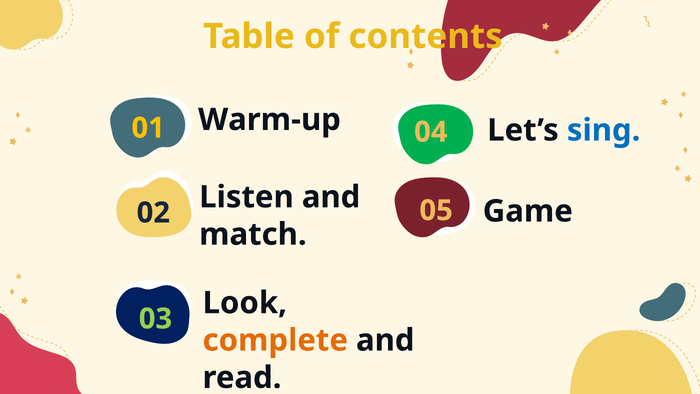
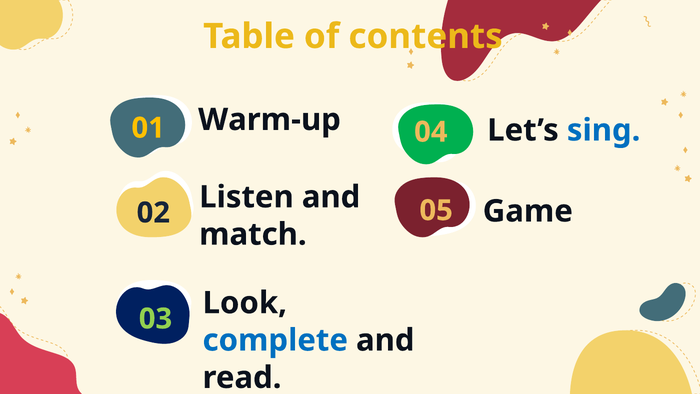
complete colour: orange -> blue (275, 340)
